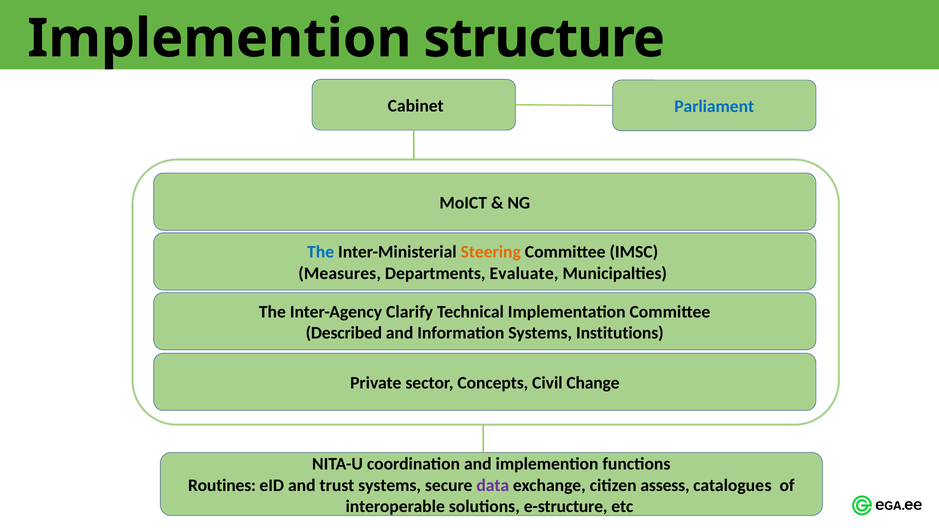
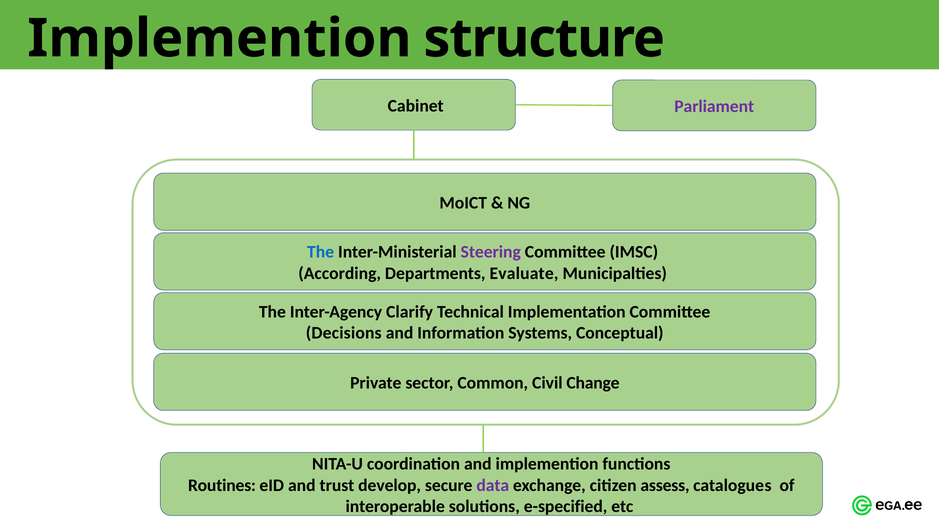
Parliament colour: blue -> purple (714, 107)
Steering colour: orange -> purple (491, 252)
Measures: Measures -> According (340, 273)
Described: Described -> Decisions (344, 333)
Institutions: Institutions -> Conceptual (620, 333)
Concepts: Concepts -> Common (493, 383)
trust systems: systems -> develop (390, 485)
e-structure: e-structure -> e-specified (566, 507)
